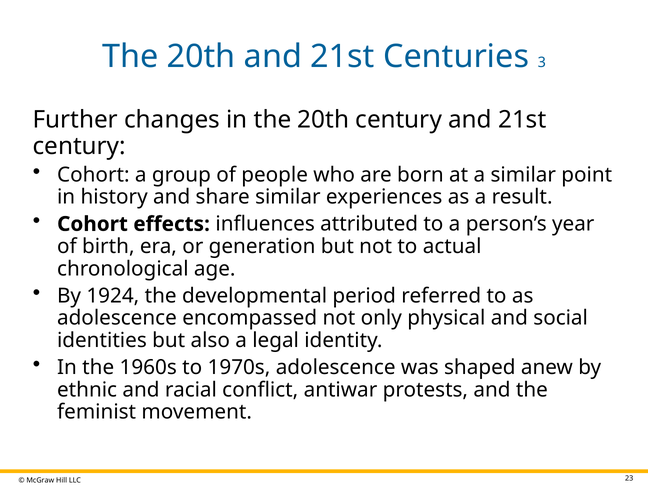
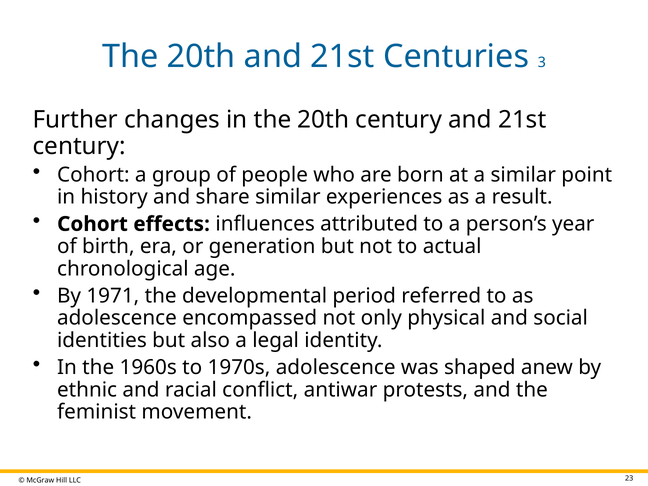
1924: 1924 -> 1971 (113, 296)
